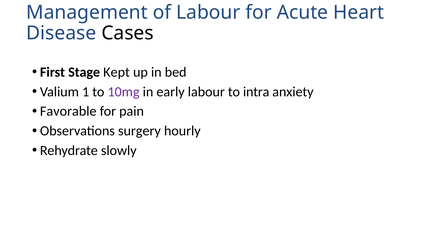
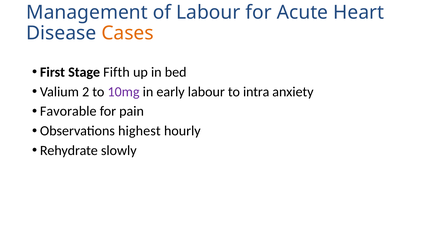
Cases colour: black -> orange (128, 33)
Kept: Kept -> Fifth (117, 72)
1: 1 -> 2 (86, 92)
surgery: surgery -> highest (139, 131)
